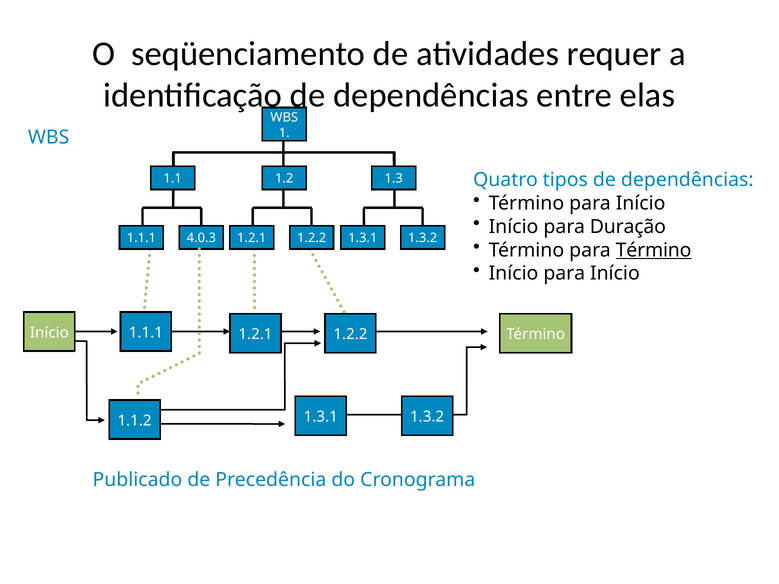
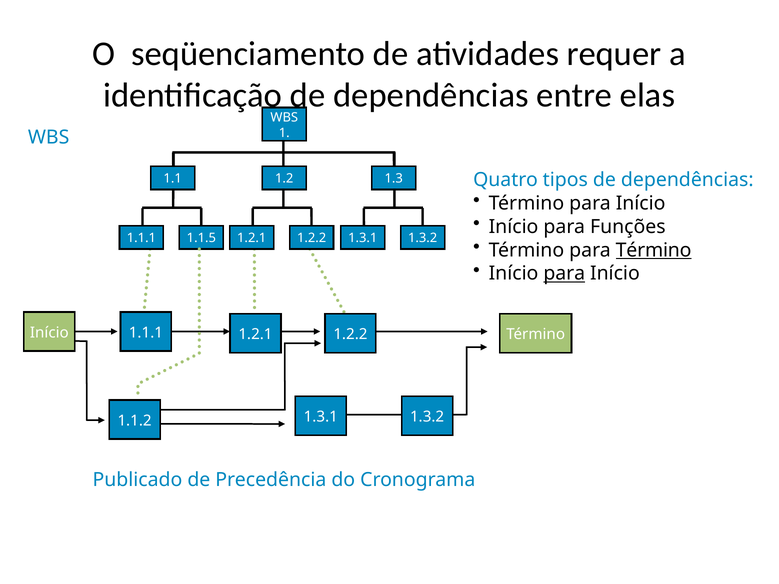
Duração: Duração -> Funções (628, 227)
4.0.3: 4.0.3 -> 1.1.5 (201, 238)
para underline: none -> present (564, 274)
